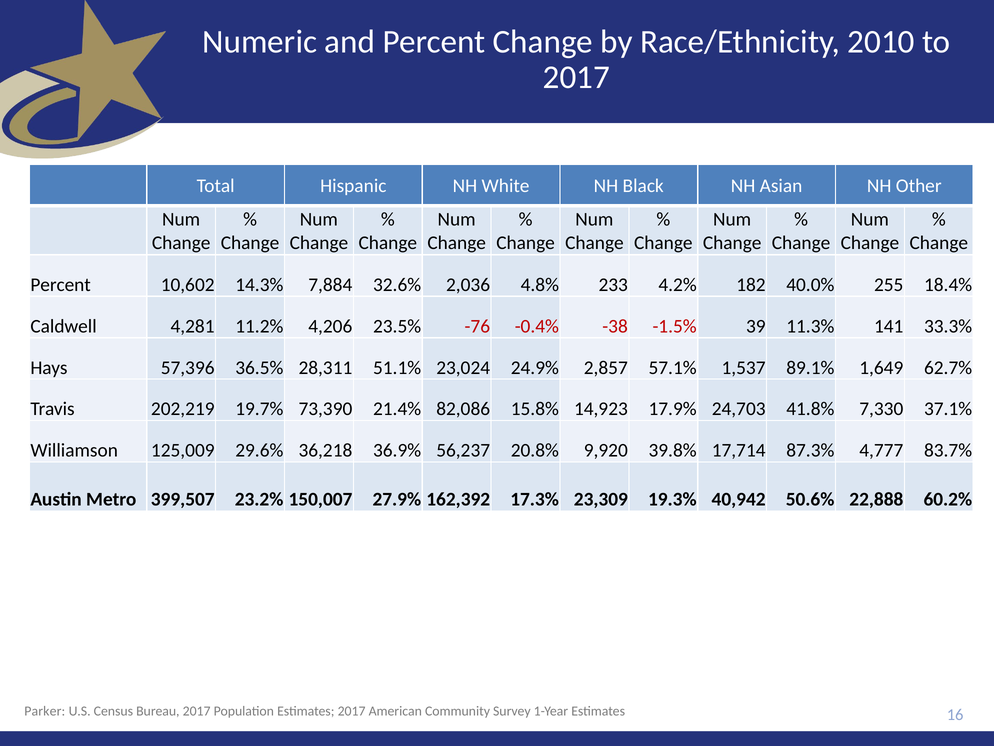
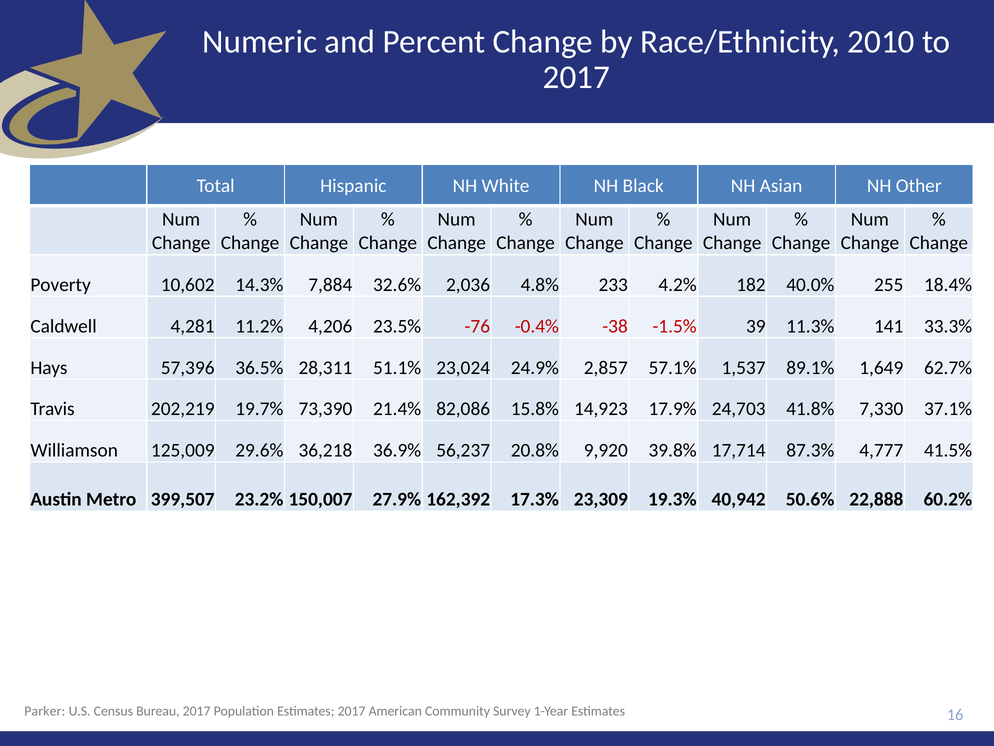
Percent: Percent -> Poverty (61, 285)
83.7%: 83.7% -> 41.5% (948, 450)
